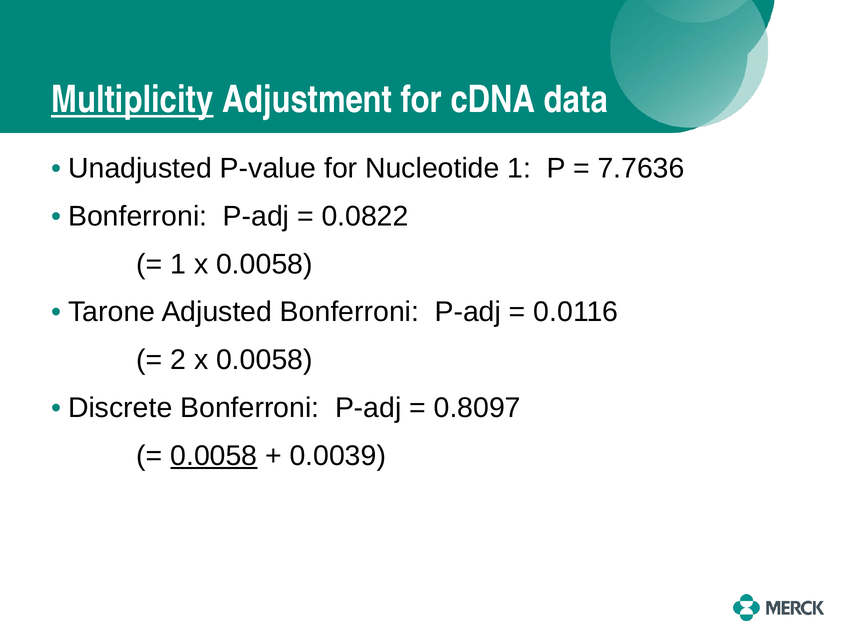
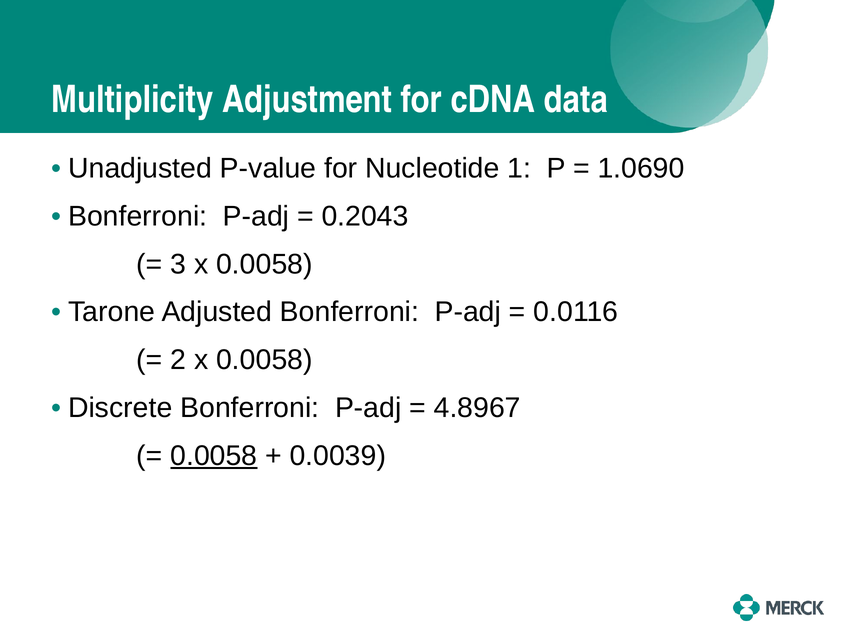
Multiplicity underline: present -> none (132, 100)
7.7636: 7.7636 -> 1.0690 (641, 168)
0.0822: 0.0822 -> 0.2043 (365, 216)
1: 1 -> 3 (178, 264)
0.8097: 0.8097 -> 4.8967 (477, 408)
